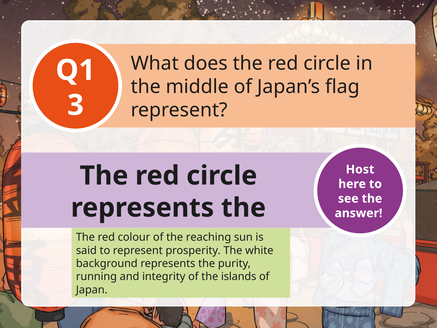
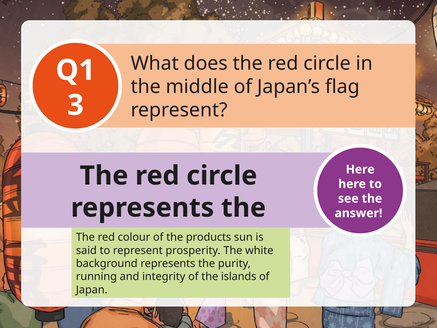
Host: Host -> Here (360, 169)
reaching: reaching -> products (209, 237)
